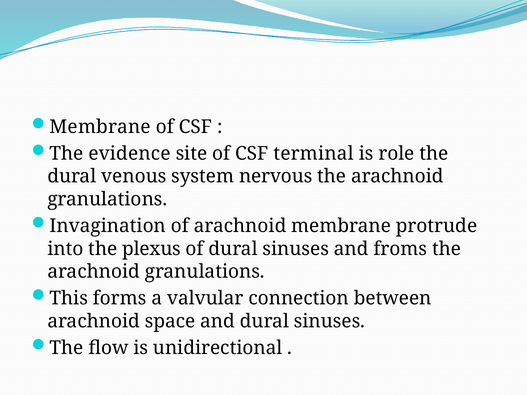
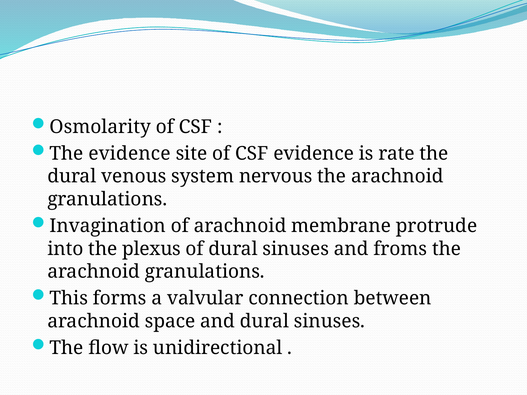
Membrane: Membrane -> Osmolarity (100, 127)
CSF terminal: terminal -> evidence (314, 154)
role: role -> rate (397, 154)
